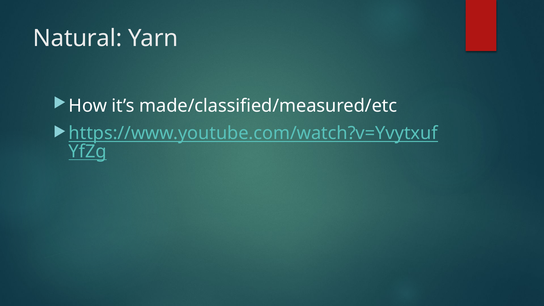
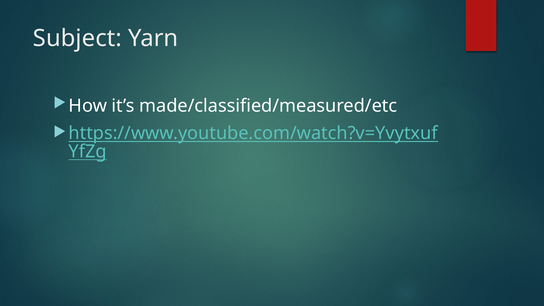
Natural: Natural -> Subject (77, 38)
